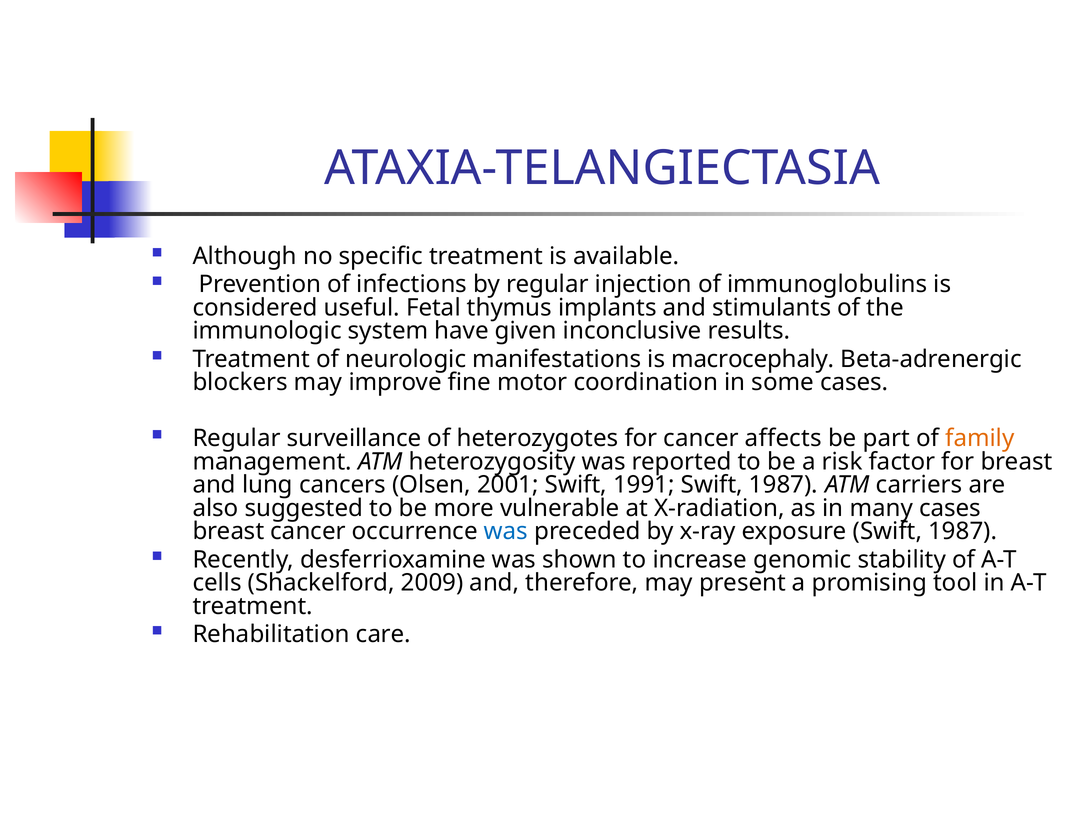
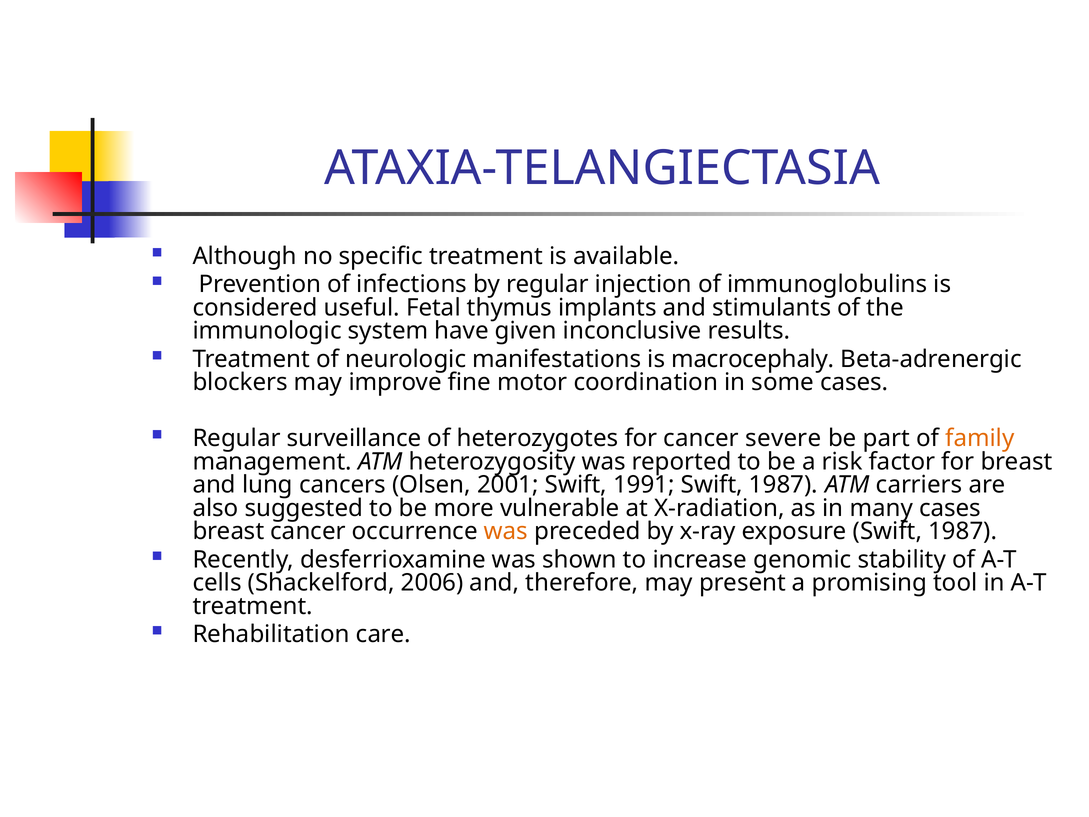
affects: affects -> severe (783, 438)
was colour: blue -> orange (506, 531)
2009: 2009 -> 2006 (432, 583)
